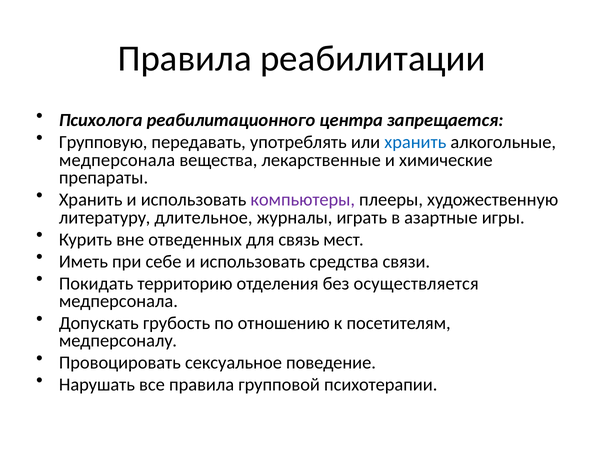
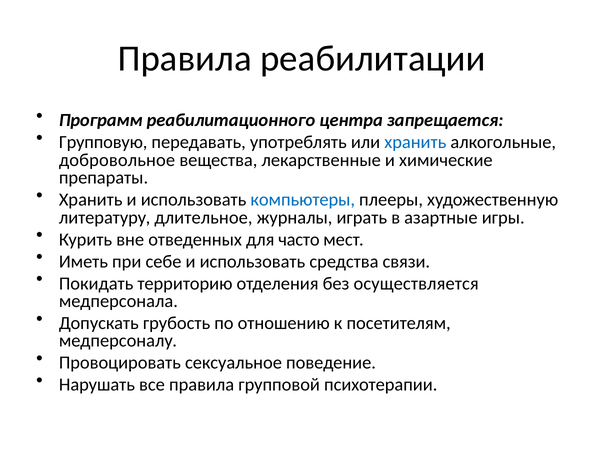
Психолога: Психолога -> Программ (101, 120)
медперсонала: медперсонала -> добровольное (117, 160)
компьютеры colour: purple -> blue (303, 200)
связь: связь -> часто (299, 239)
